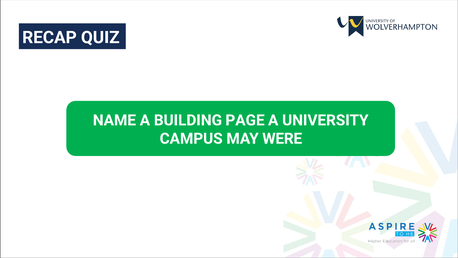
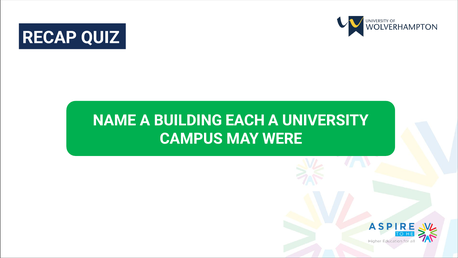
PAGE: PAGE -> EACH (245, 120)
